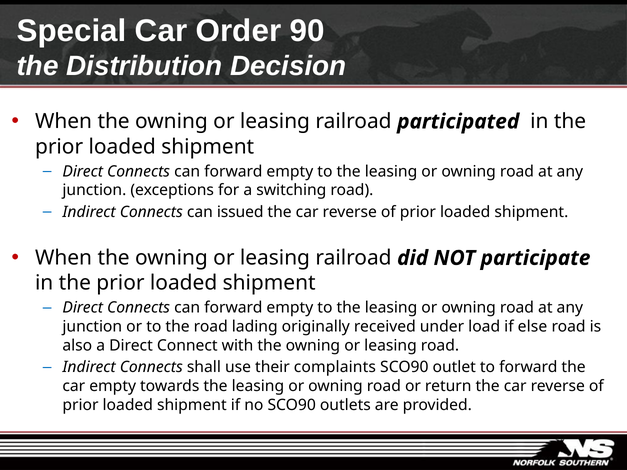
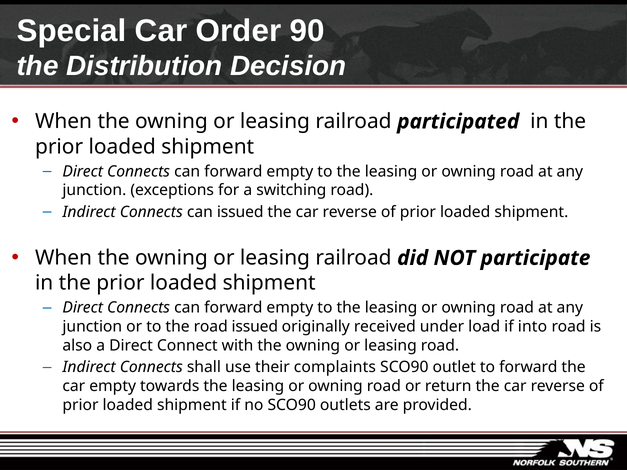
road lading: lading -> issued (255, 327)
else: else -> into (532, 327)
